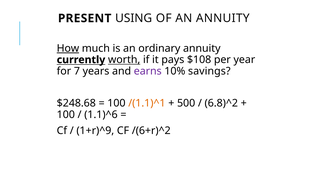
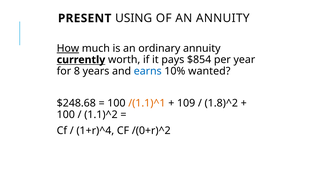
worth underline: present -> none (124, 60)
$108: $108 -> $854 (199, 60)
7: 7 -> 8 (77, 71)
earns colour: purple -> blue (148, 71)
savings: savings -> wanted (209, 71)
500: 500 -> 109 (186, 103)
6.8)^2: 6.8)^2 -> 1.8)^2 (221, 103)
1.1)^6: 1.1)^6 -> 1.1)^2 (101, 115)
1+r)^9: 1+r)^9 -> 1+r)^4 (95, 131)
/(6+r)^2: /(6+r)^2 -> /(0+r)^2 (151, 131)
